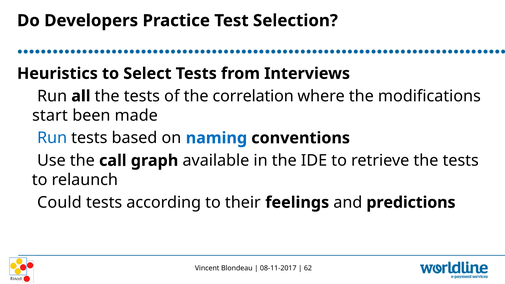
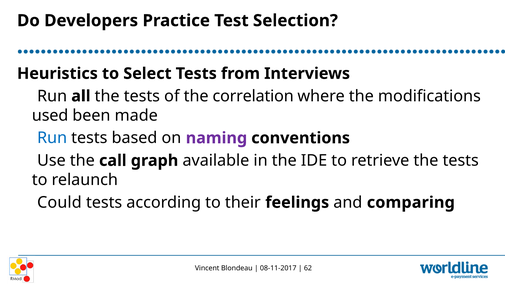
start: start -> used (50, 115)
naming colour: blue -> purple (216, 138)
predictions: predictions -> comparing (411, 203)
